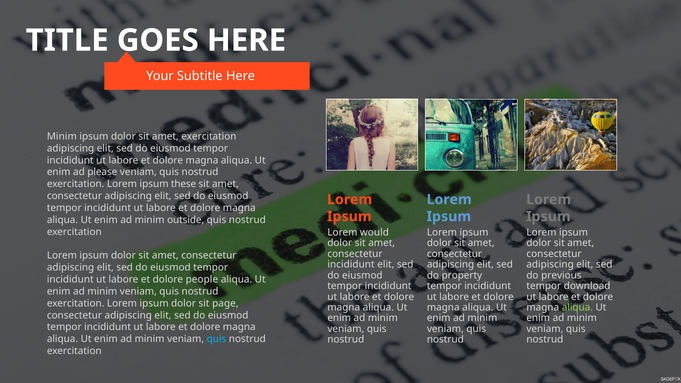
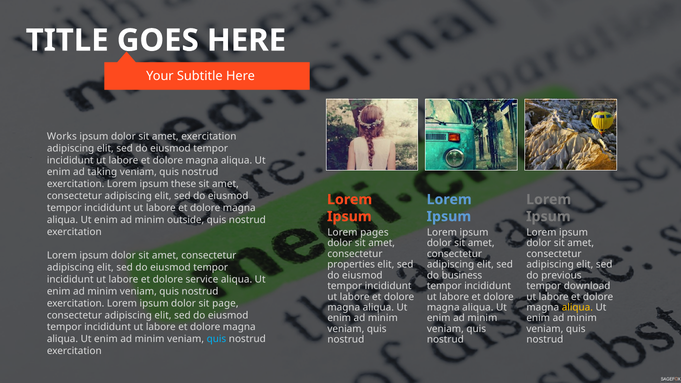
Minim: Minim -> Works (62, 136)
please: please -> taking (102, 172)
would: would -> pages (374, 232)
incididunt: incididunt -> properties (351, 265)
property: property -> business (462, 275)
people: people -> service (202, 280)
aliqua colour: light green -> yellow (577, 308)
